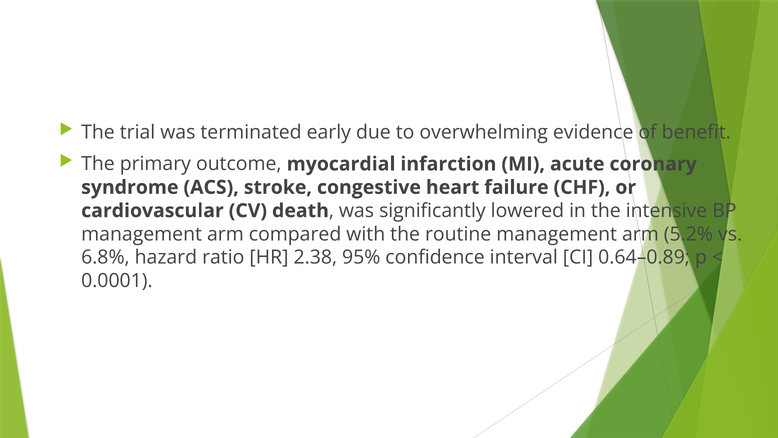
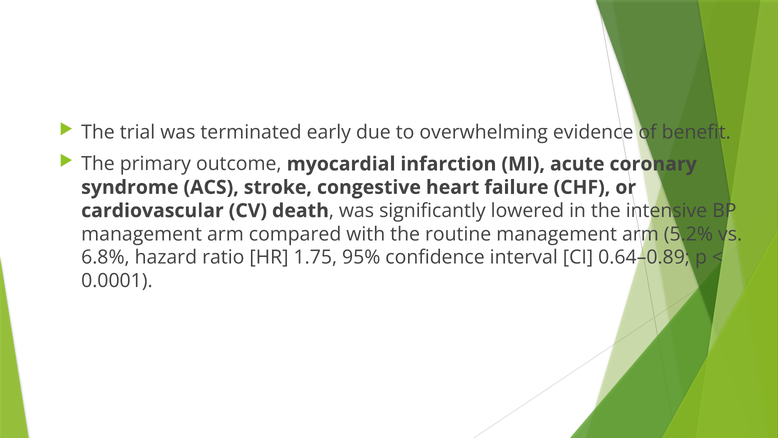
2.38: 2.38 -> 1.75 (315, 257)
